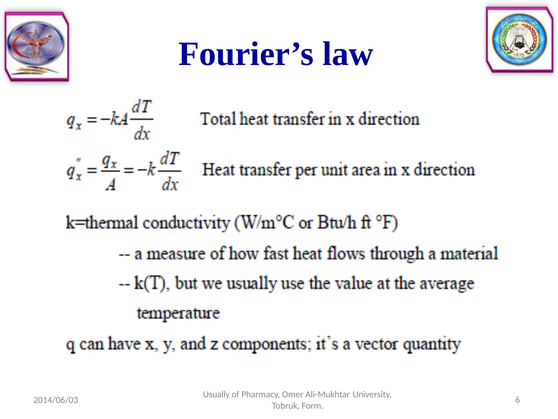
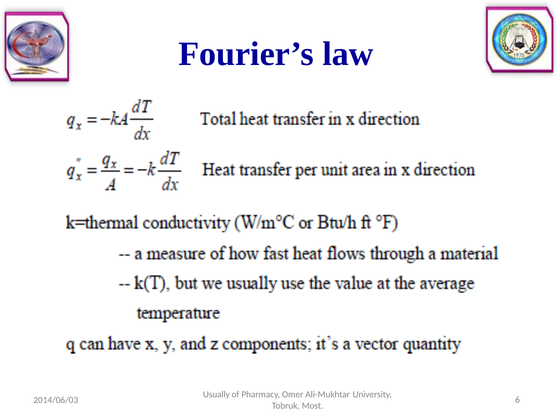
Form: Form -> Most (313, 405)
